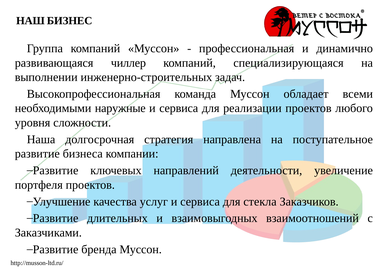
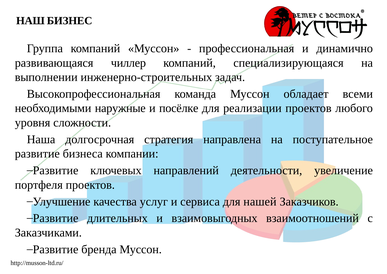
сервиса: сервиса -> посёлке (179, 108)
стекла: стекла -> нашей (260, 201)
